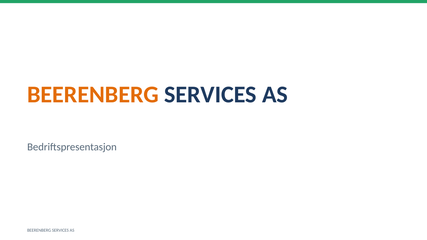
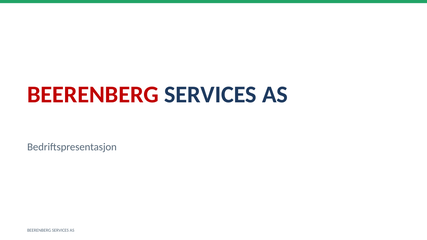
BEERENBERG colour: orange -> red (93, 95)
